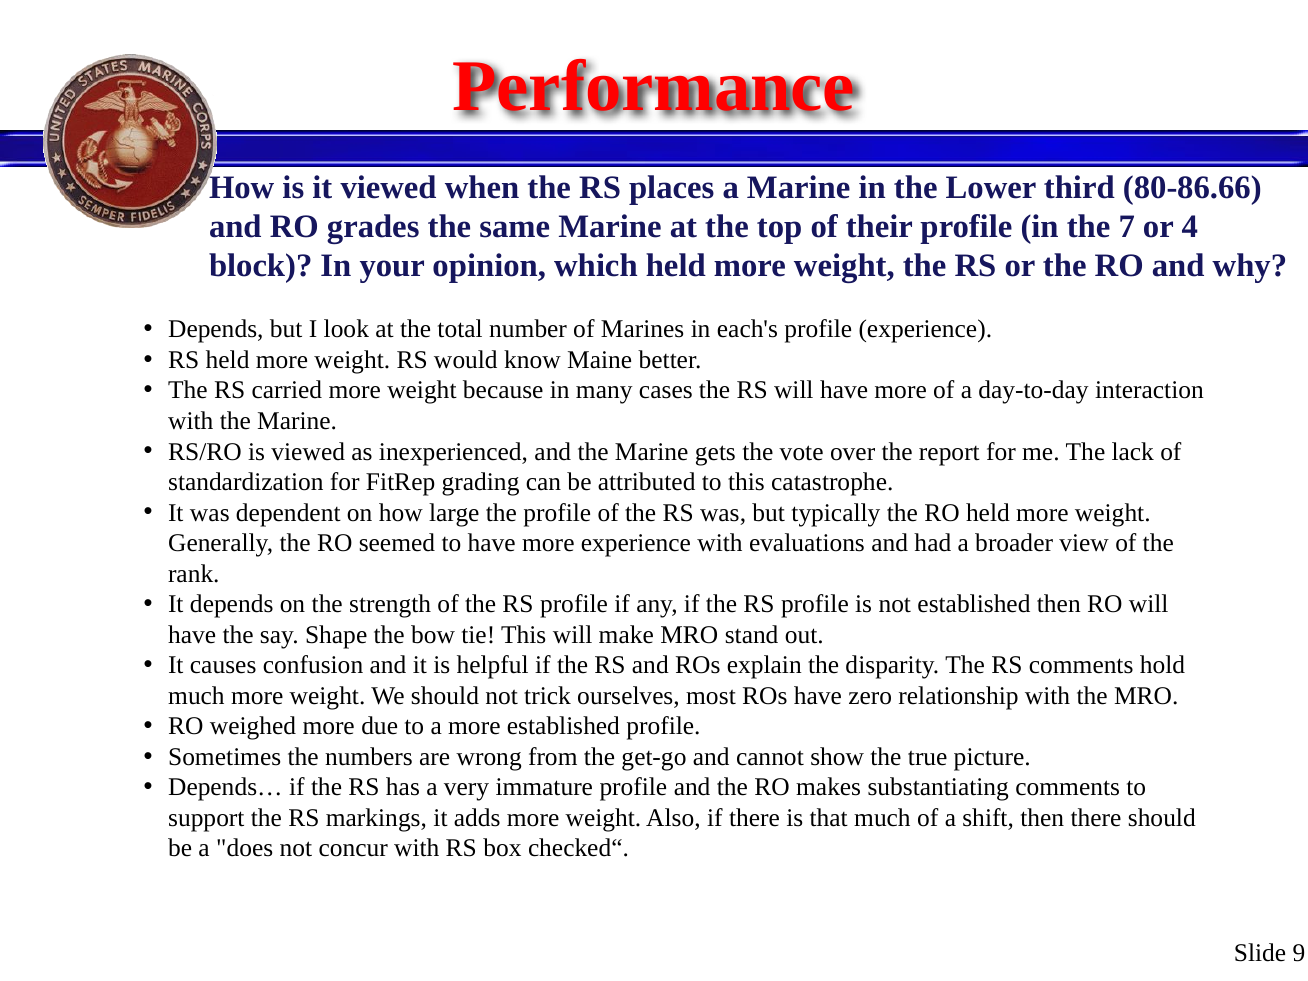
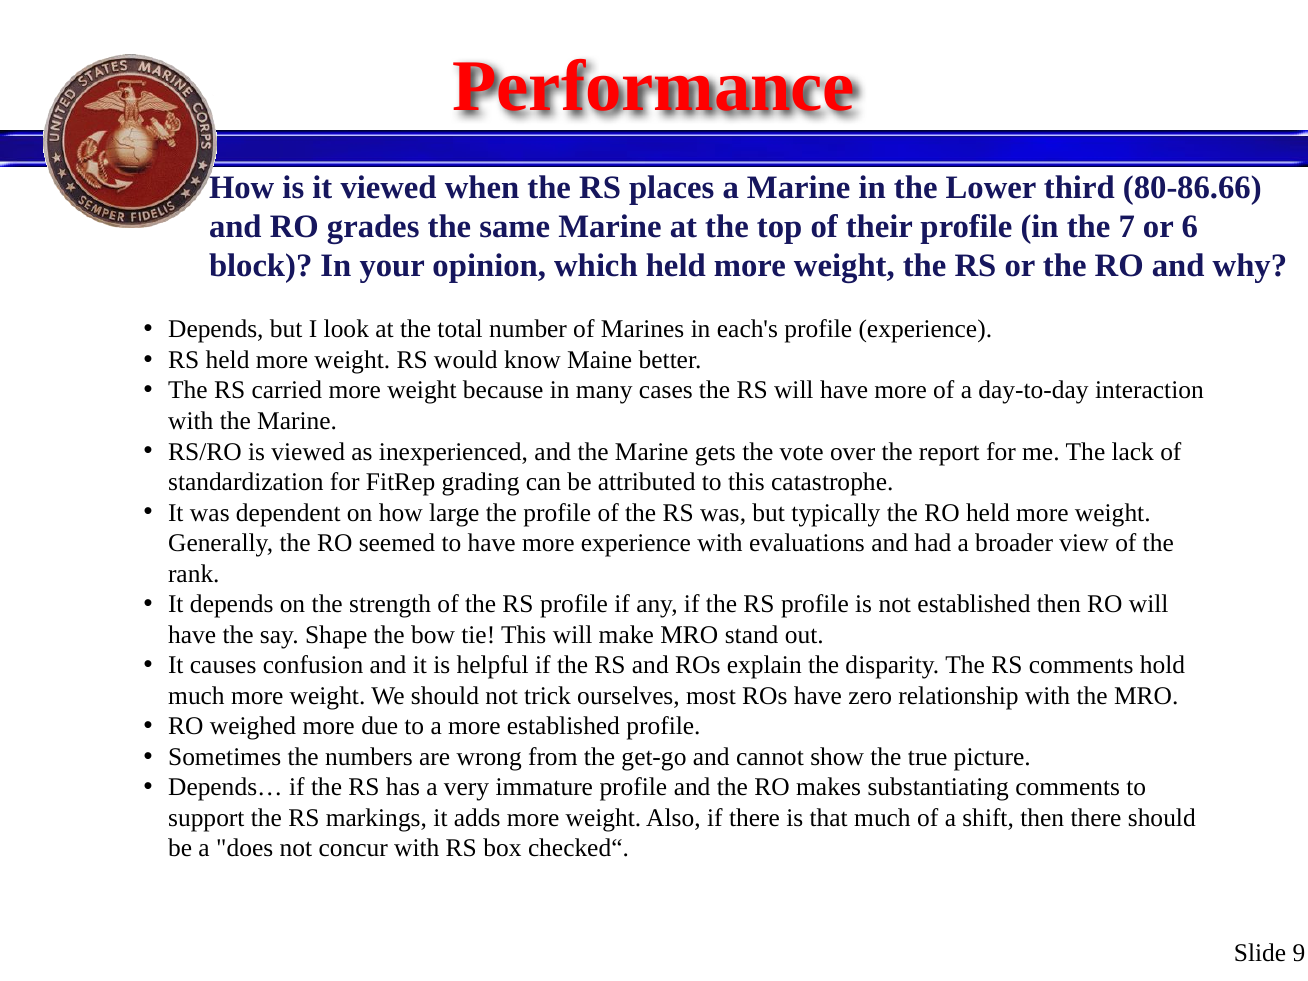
4: 4 -> 6 (1190, 227)
